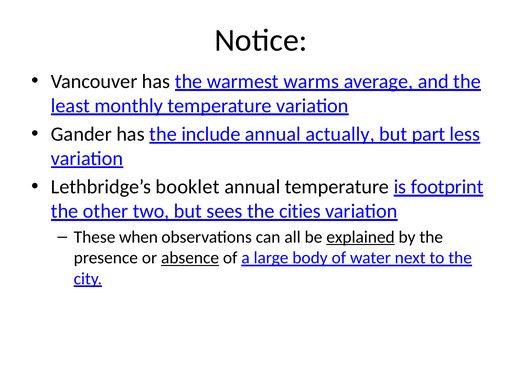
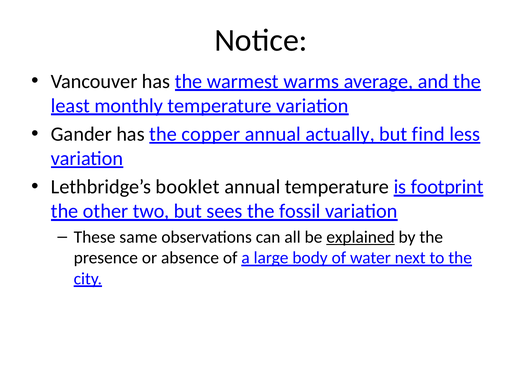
include: include -> copper (211, 134)
part: part -> find (428, 134)
cities: cities -> fossil (300, 211)
when: when -> same (138, 237)
absence underline: present -> none (190, 258)
